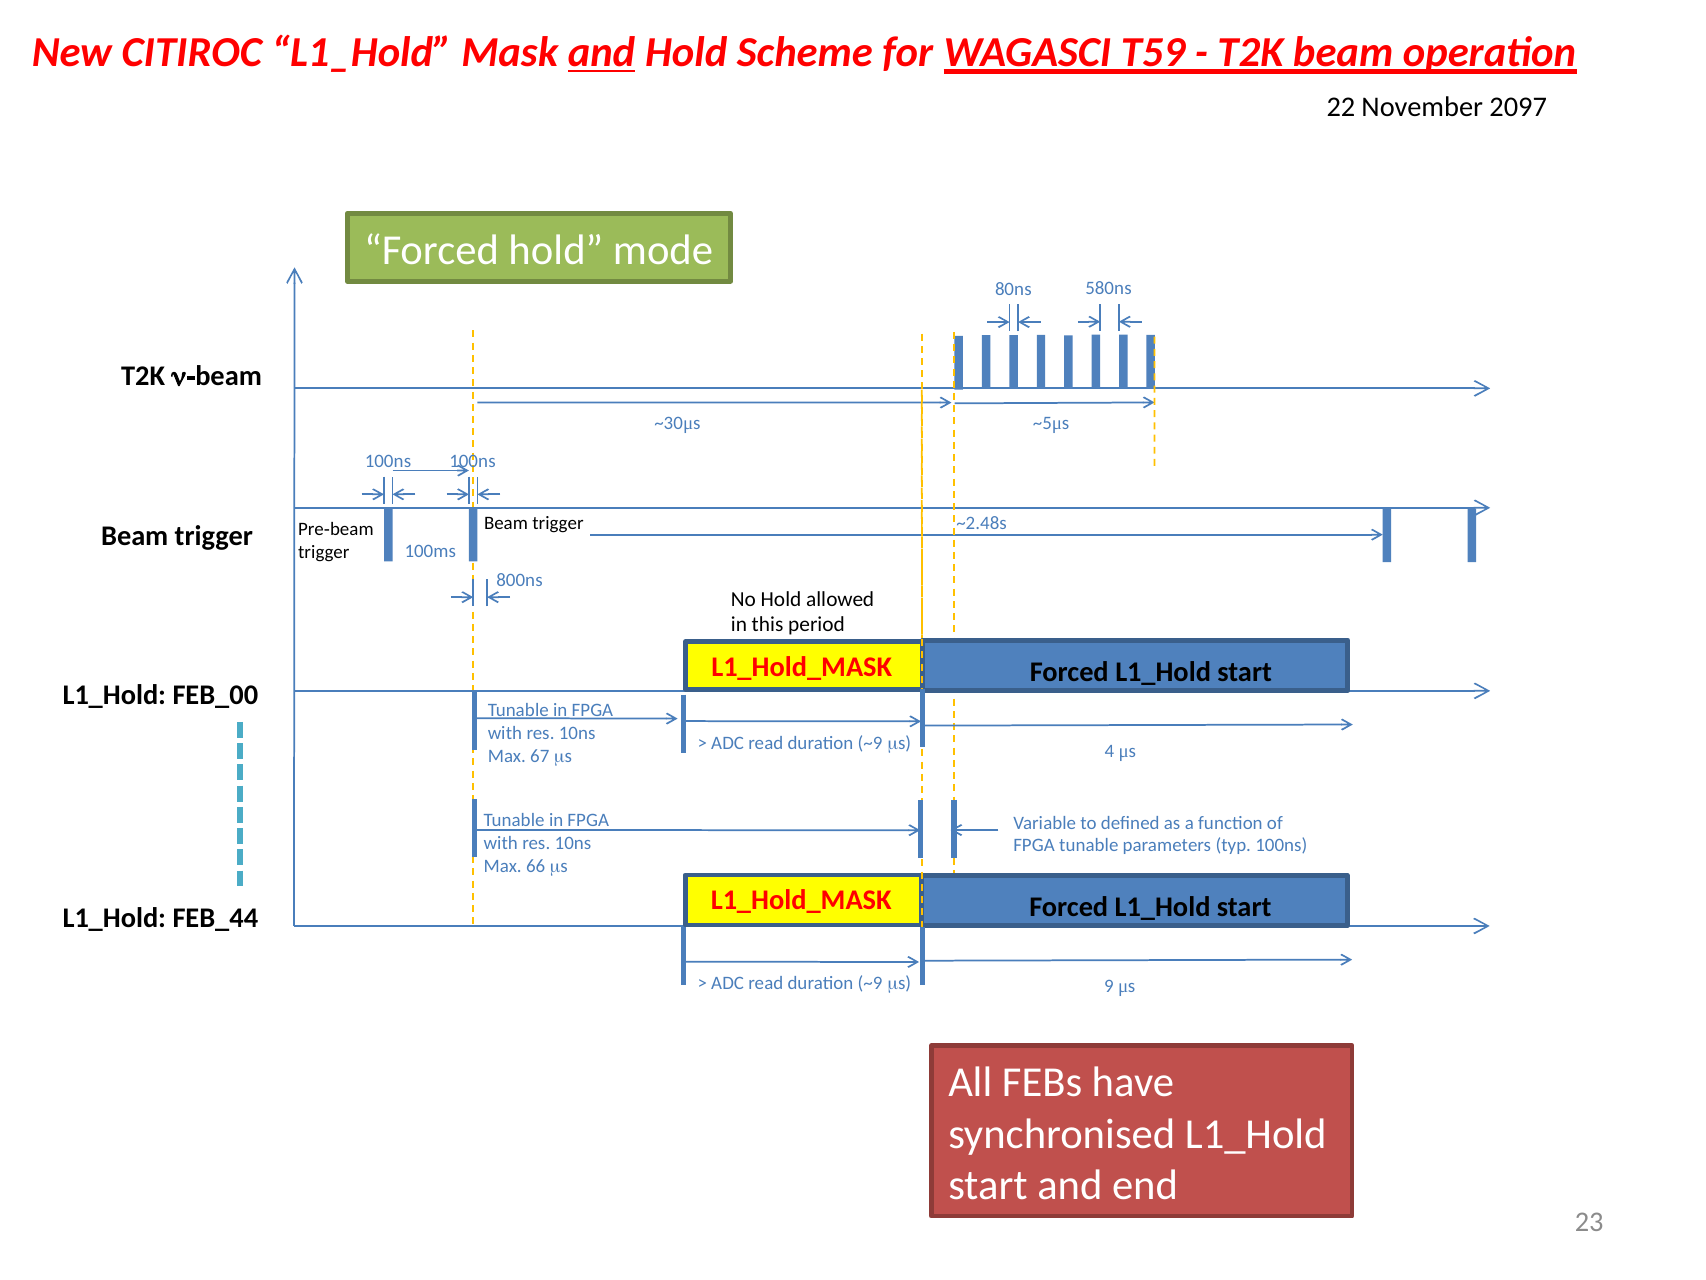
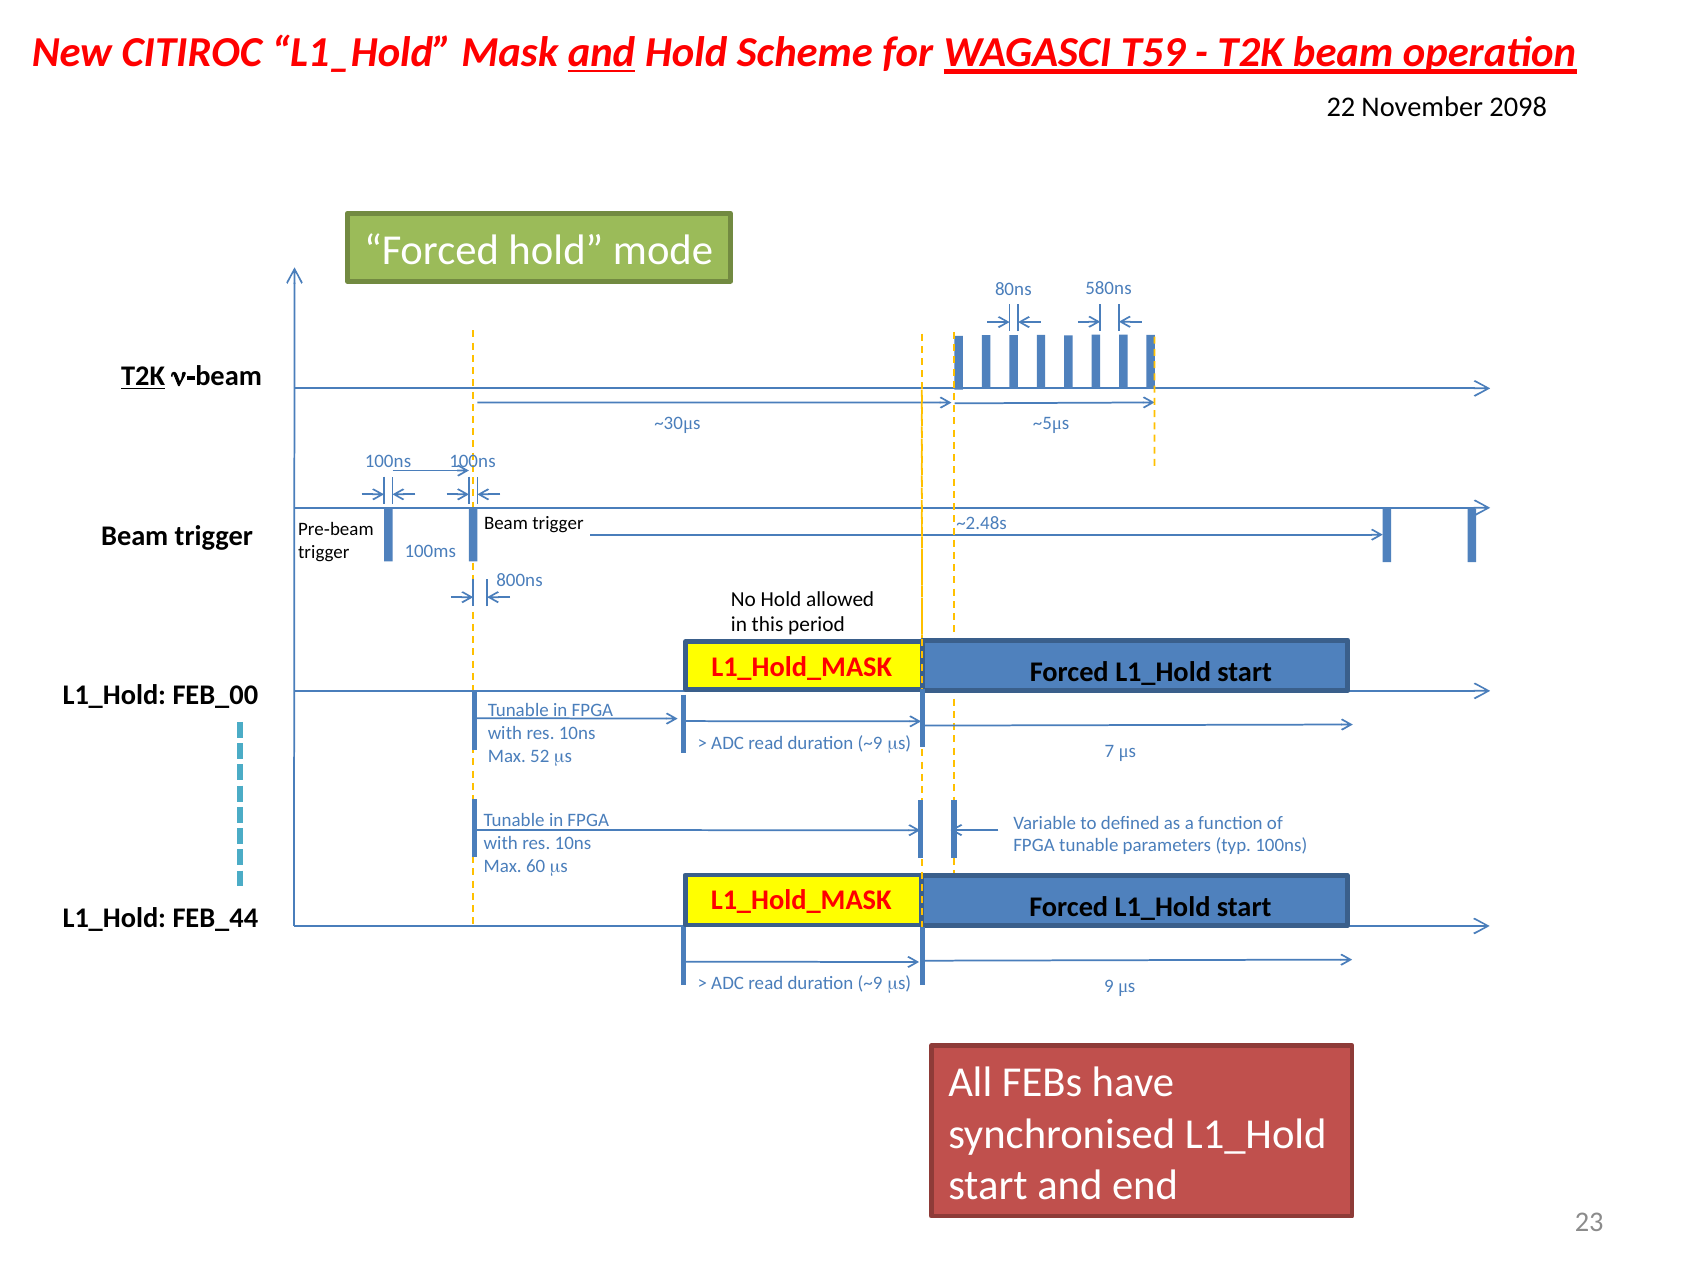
2097: 2097 -> 2098 (1518, 107)
T2K underline: none -> present (143, 376)
4: 4 -> 7 (1110, 751)
67: 67 -> 52 (540, 756)
66: 66 -> 60 (536, 866)
